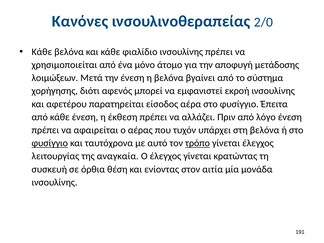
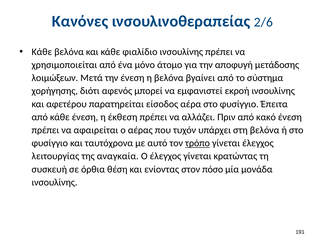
2/0: 2/0 -> 2/6 (263, 22)
λόγο: λόγο -> κακό (266, 117)
φυσίγγιο underline: present -> none (50, 143)
αιτία: αιτία -> πόσο (213, 169)
